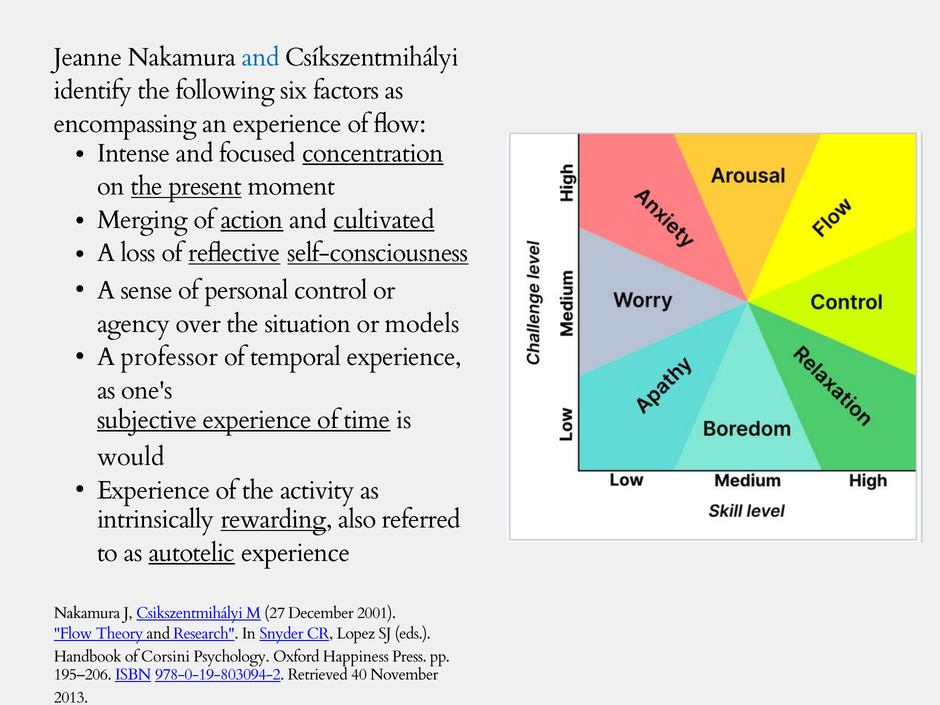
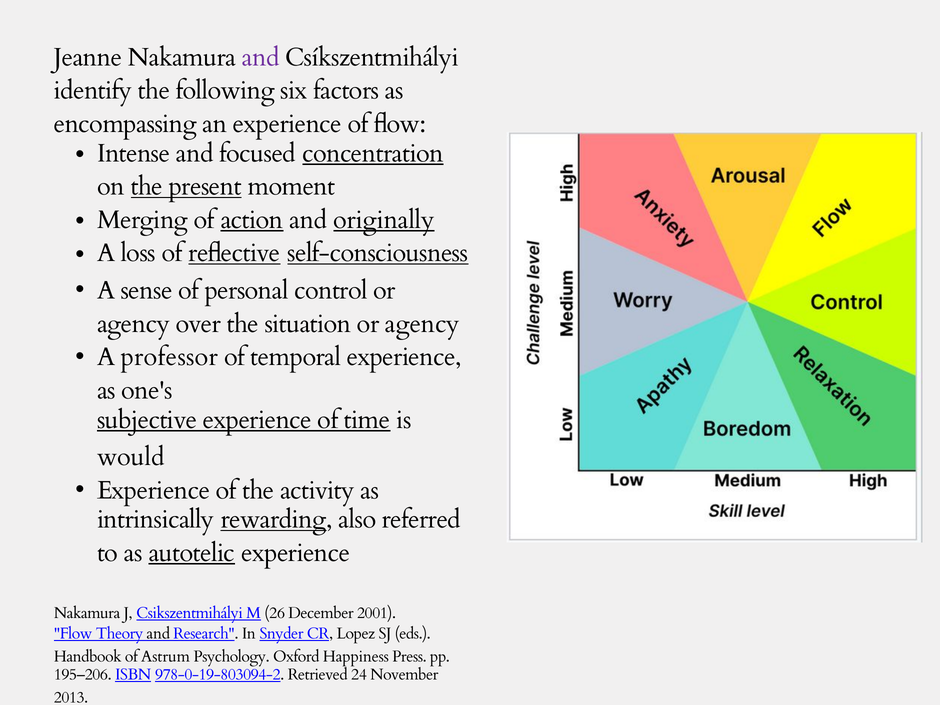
and colour: blue -> purple (261, 57)
cultivated: cultivated -> originally (384, 220)
situation or models: models -> agency (422, 324)
27: 27 -> 26 (275, 613)
Corsini: Corsini -> Astrum (166, 657)
40: 40 -> 24 (359, 675)
